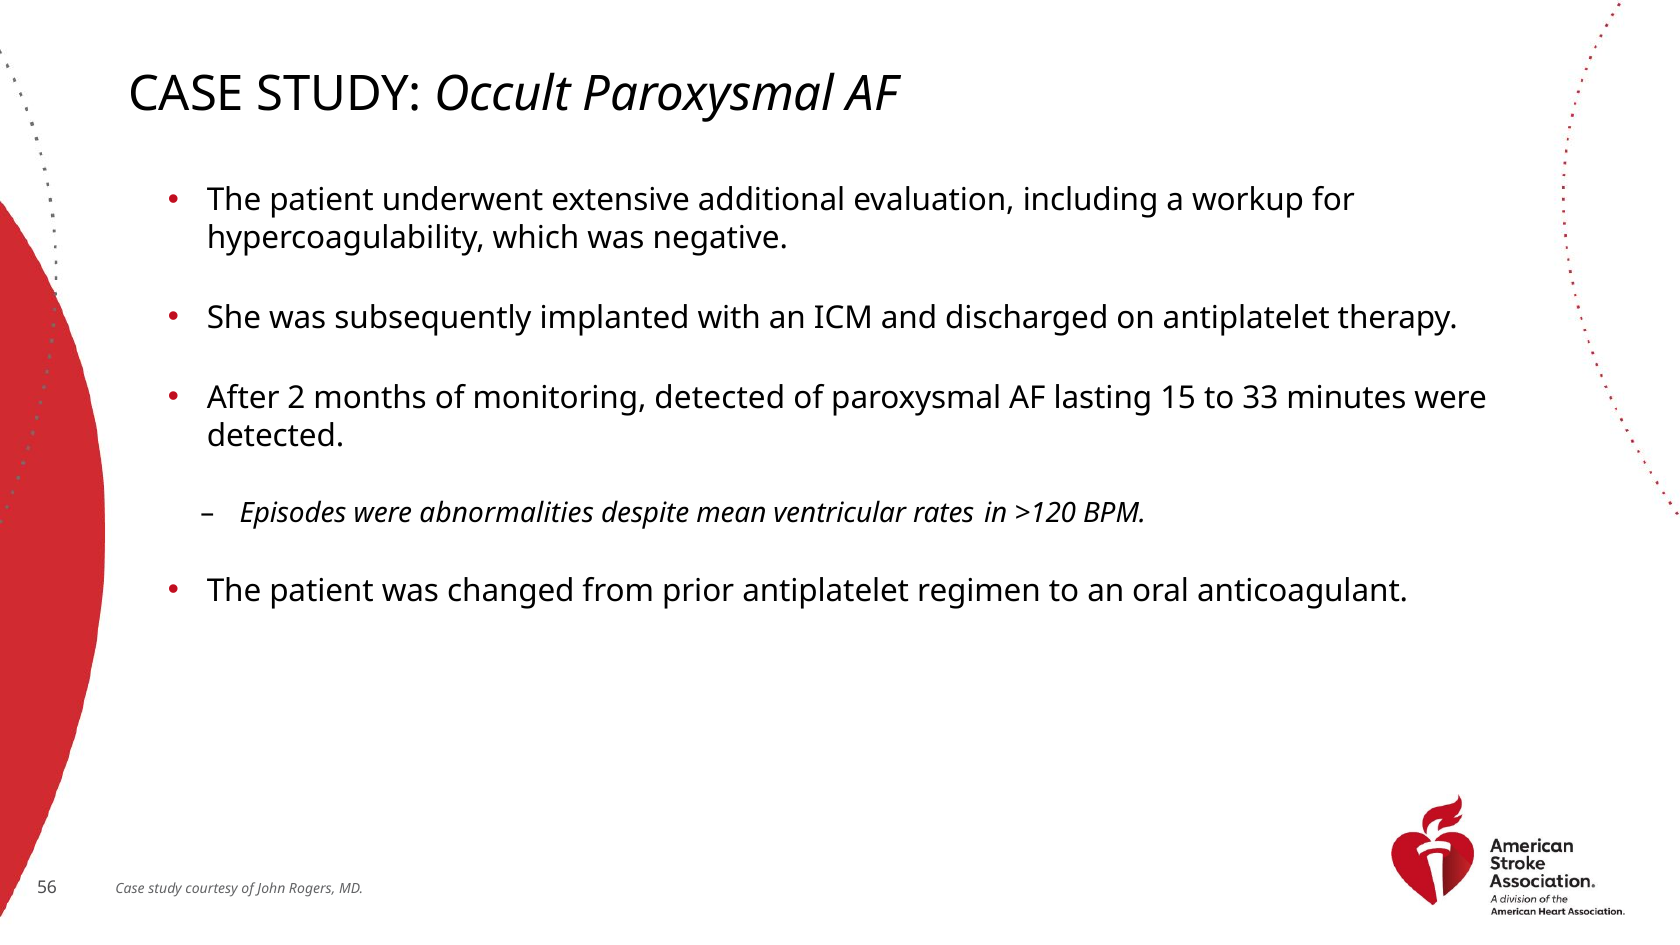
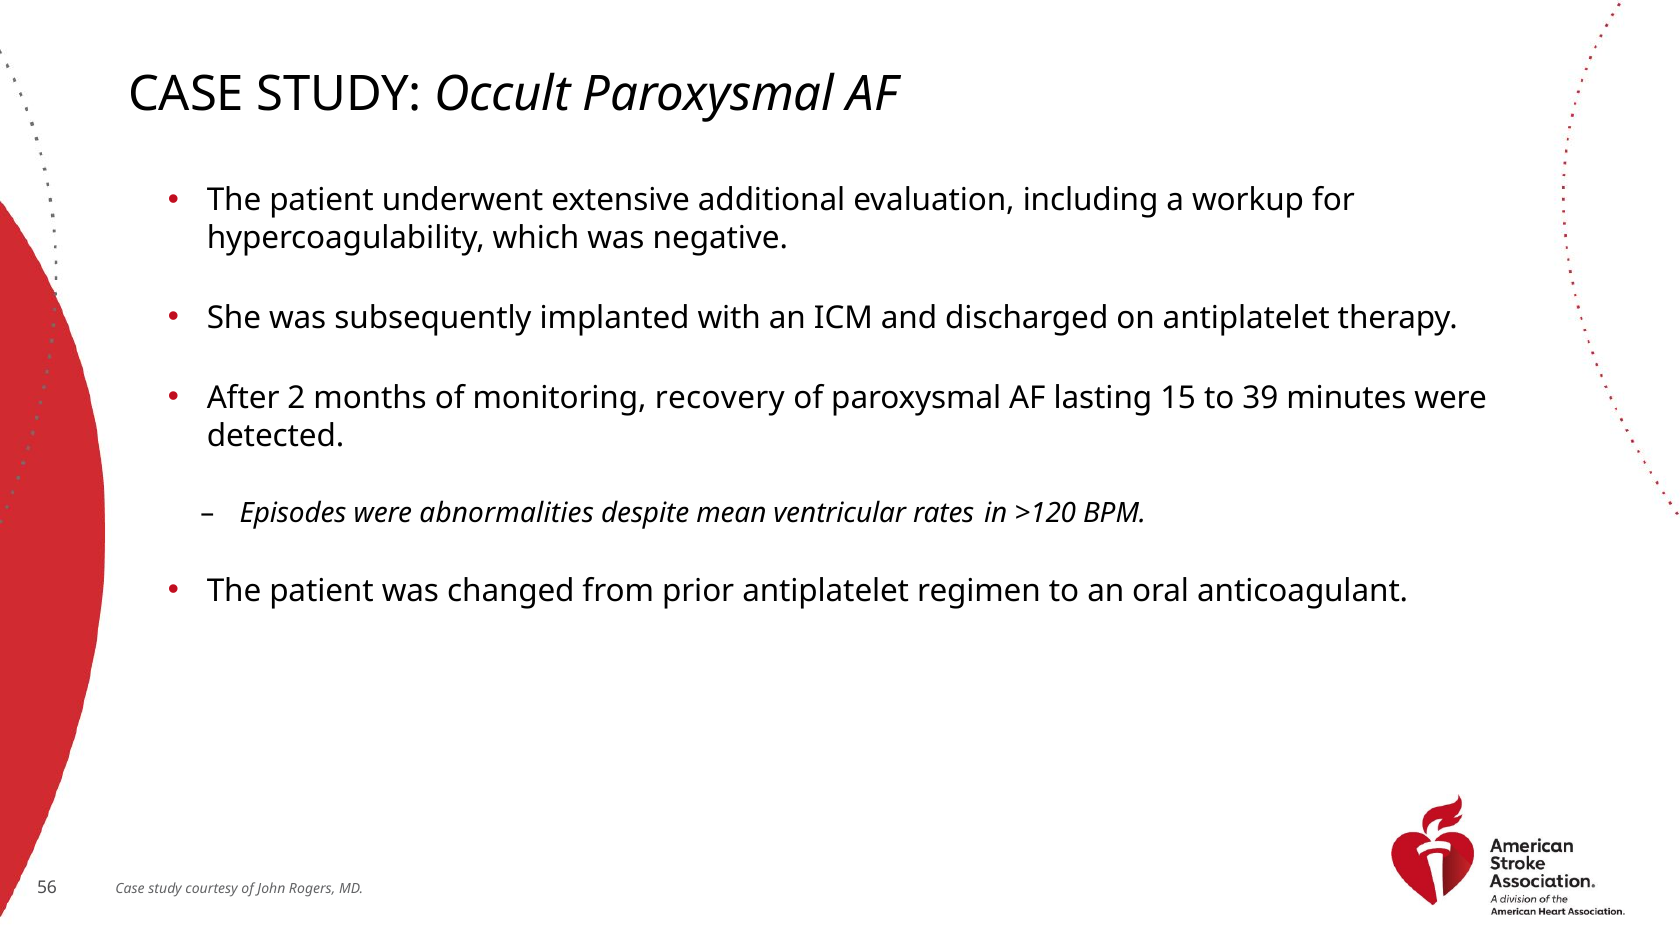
monitoring detected: detected -> recovery (720, 398)
33: 33 -> 39 (1260, 398)
